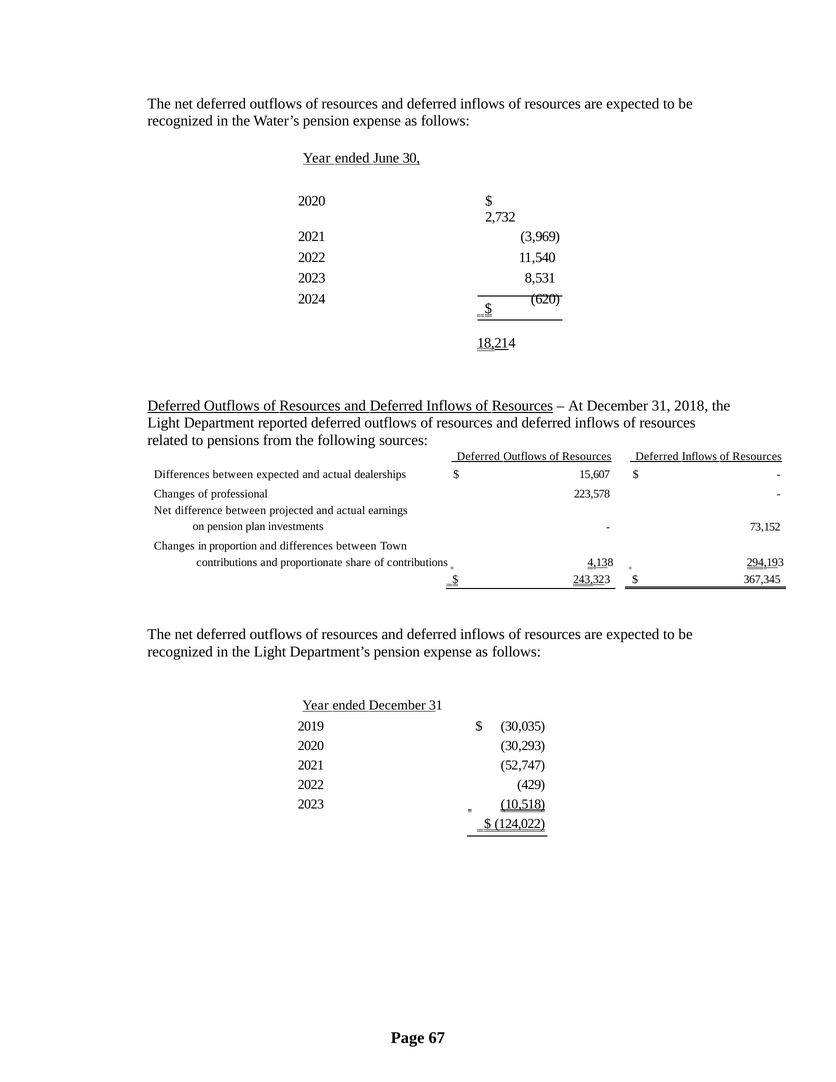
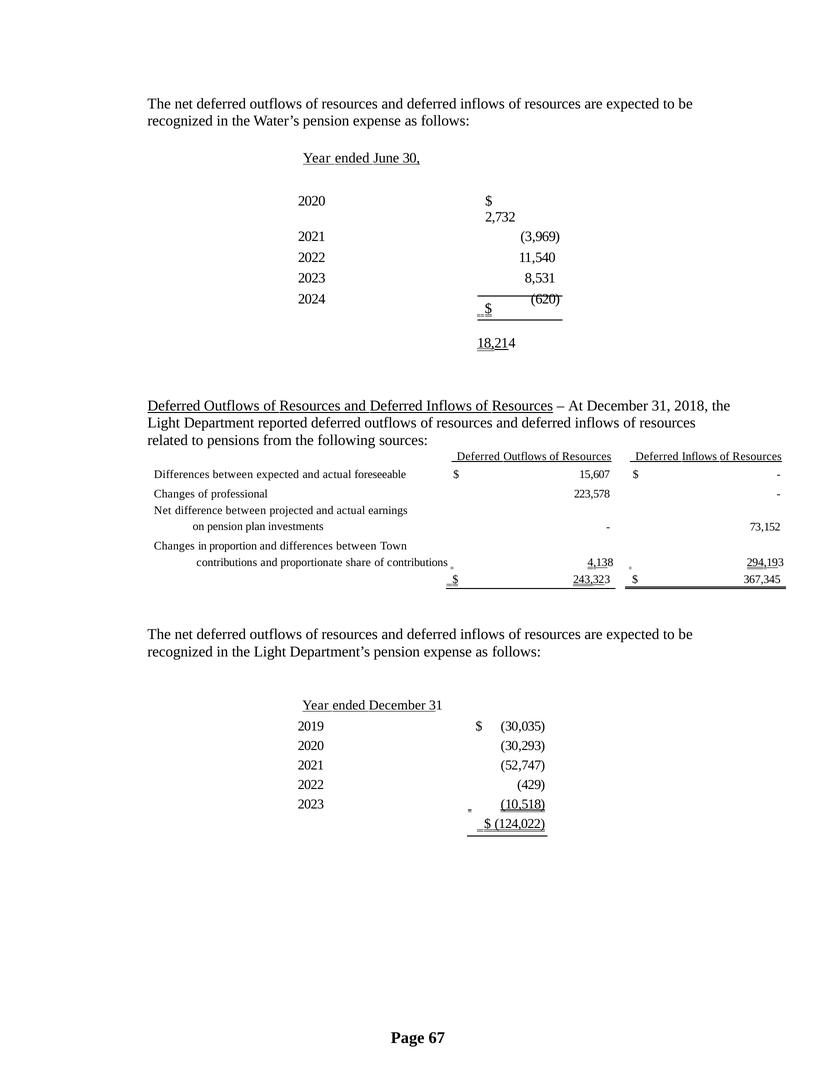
dealerships: dealerships -> foreseeable (380, 474)
